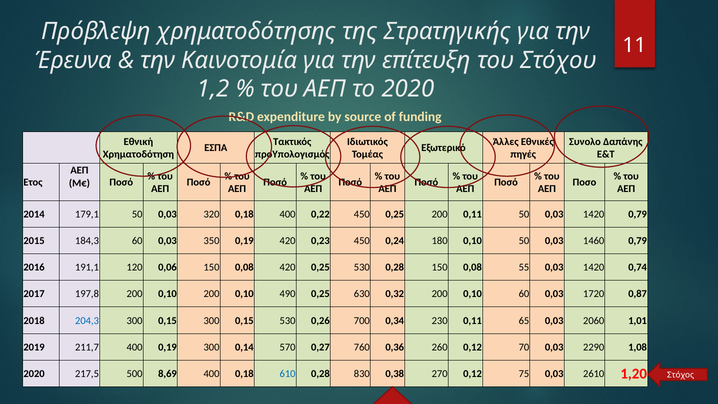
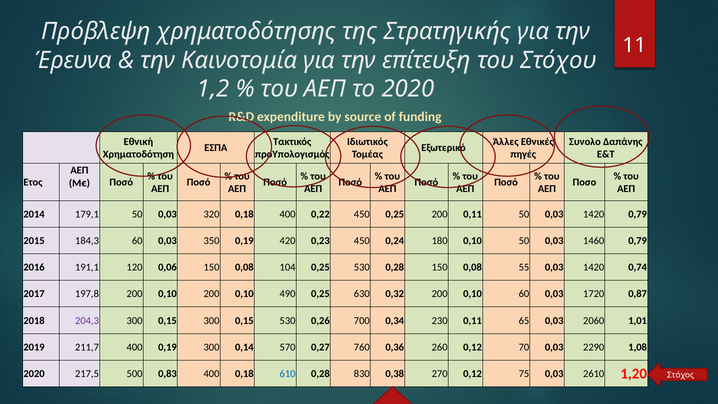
0,08 420: 420 -> 104 (288, 267)
204,3 colour: blue -> purple (87, 320)
8,69: 8,69 -> 0,83 (167, 374)
